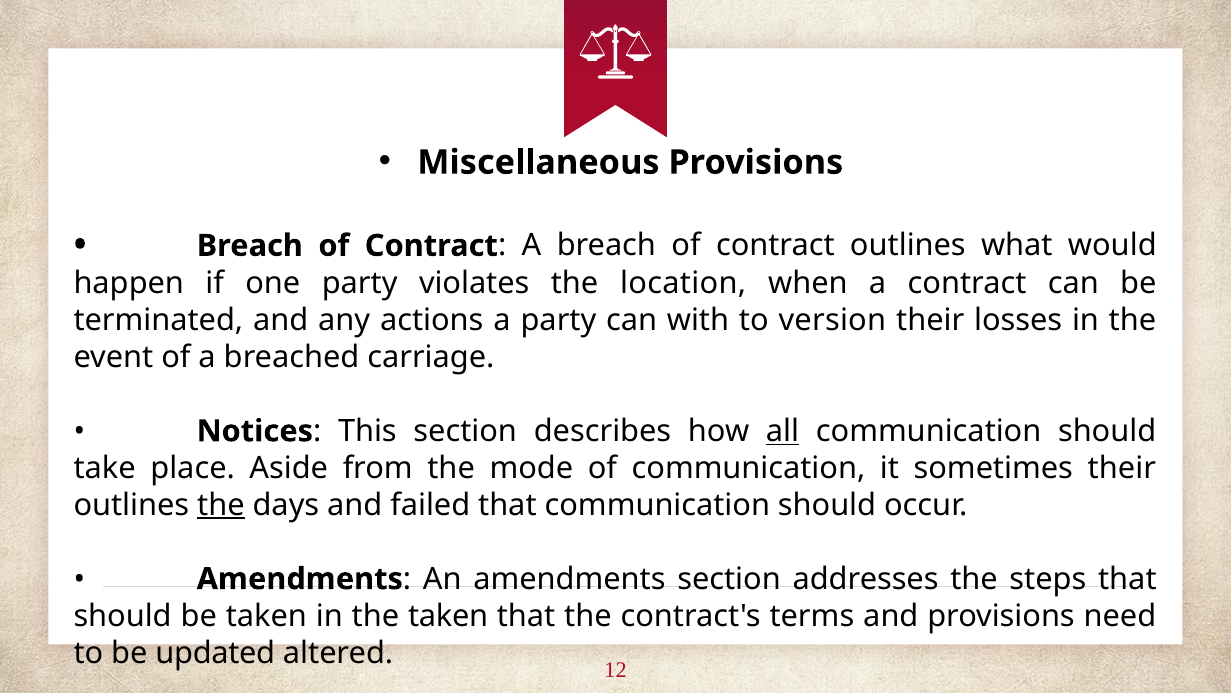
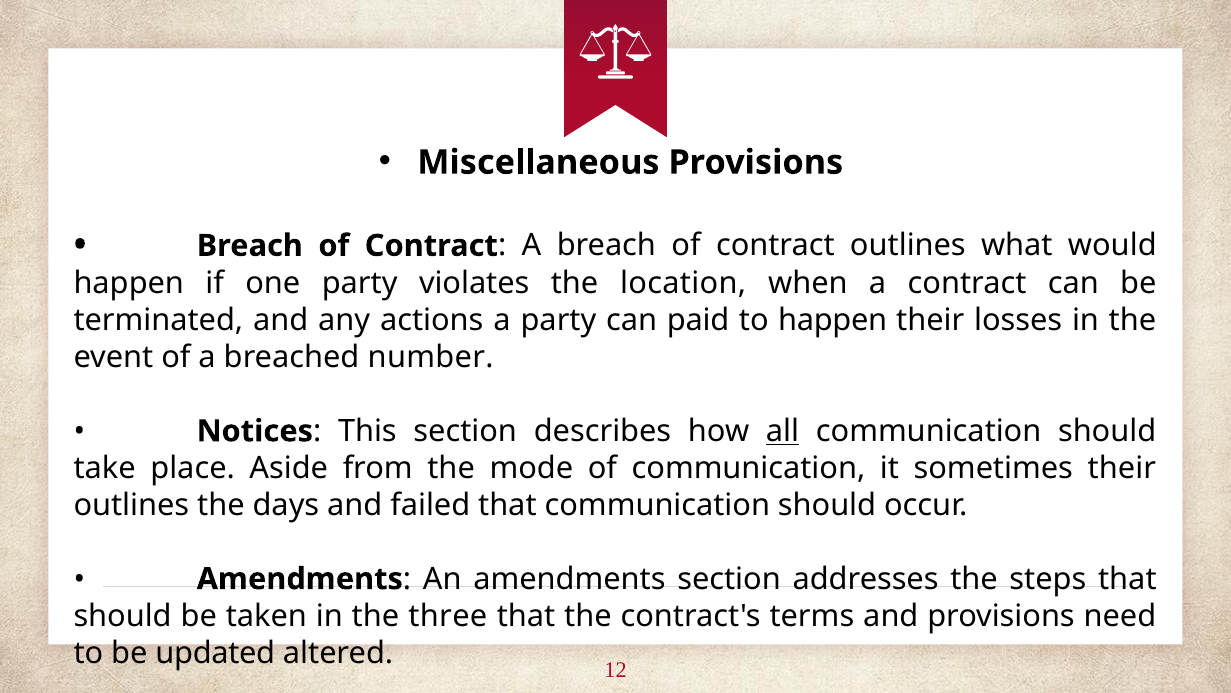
with: with -> paid (698, 320)
to version: version -> happen (833, 320)
carriage: carriage -> number (431, 357)
the underline: present -> none (221, 505)
the taken: taken -> three (448, 616)
